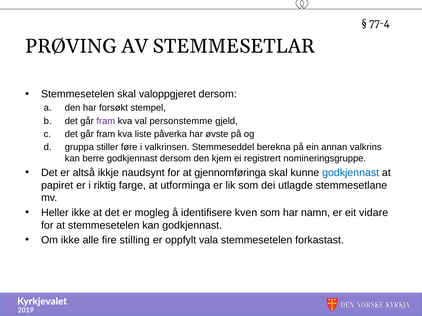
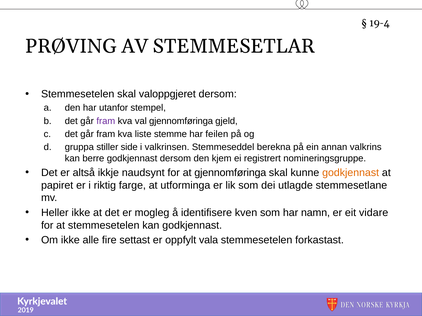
77-4: 77-4 -> 19-4 (379, 23)
forsøkt: forsøkt -> utanfor (114, 108)
val personstemme: personstemme -> gjennomføringa (181, 121)
påverka: påverka -> stemme (170, 134)
øvste: øvste -> feilen (217, 134)
føre: føre -> side (129, 147)
godkjennast colour: blue -> orange (351, 173)
stilling: stilling -> settast (135, 240)
